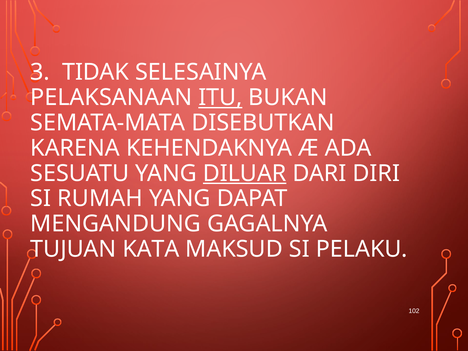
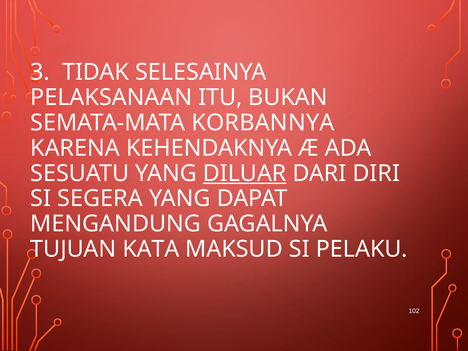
ITU underline: present -> none (220, 97)
DISEBUTKAN: DISEBUTKAN -> KORBANNYA (263, 123)
RUMAH: RUMAH -> SEGERA (100, 199)
